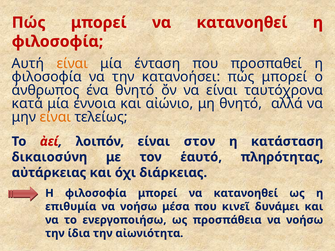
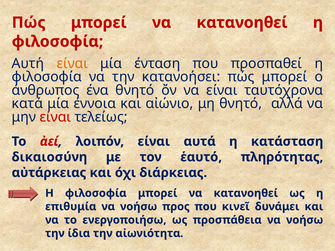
είναι colour: orange -> red (55, 117)
στον: στον -> αυτά (200, 142)
μέσα: μέσα -> προς (176, 207)
